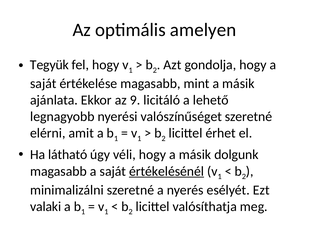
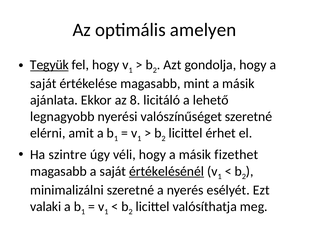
Tegyük underline: none -> present (49, 65)
9: 9 -> 8 (135, 100)
látható: látható -> szintre (68, 155)
dolgunk: dolgunk -> fizethet (236, 155)
